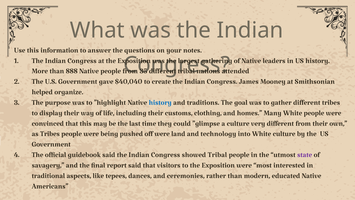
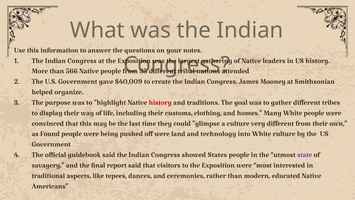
888: 888 -> 566 (72, 70)
$40,040: $40,040 -> $40,009 (129, 81)
history colour: blue -> red (160, 101)
as Tribes: Tribes -> Found (50, 133)
showed Tribal: Tribal -> States (217, 154)
